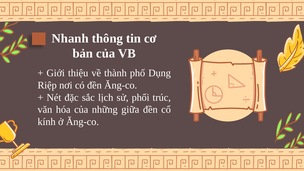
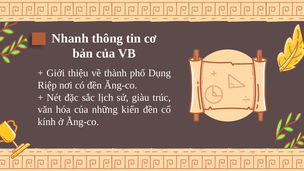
phối: phối -> giàu (141, 97)
giữa: giữa -> kiến (130, 110)
